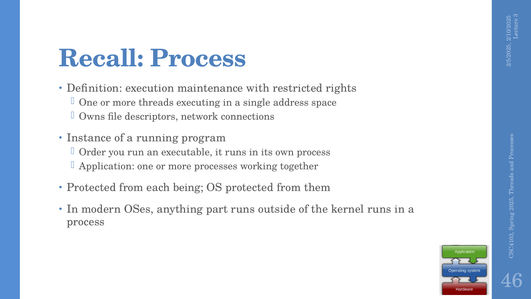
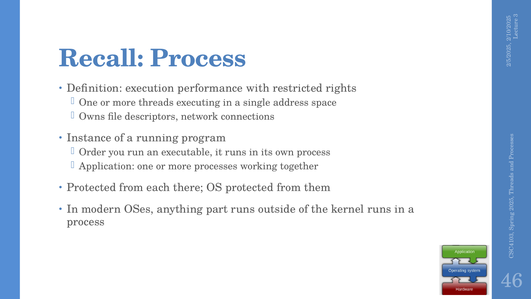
maintenance: maintenance -> performance (210, 88)
being: being -> there (188, 187)
